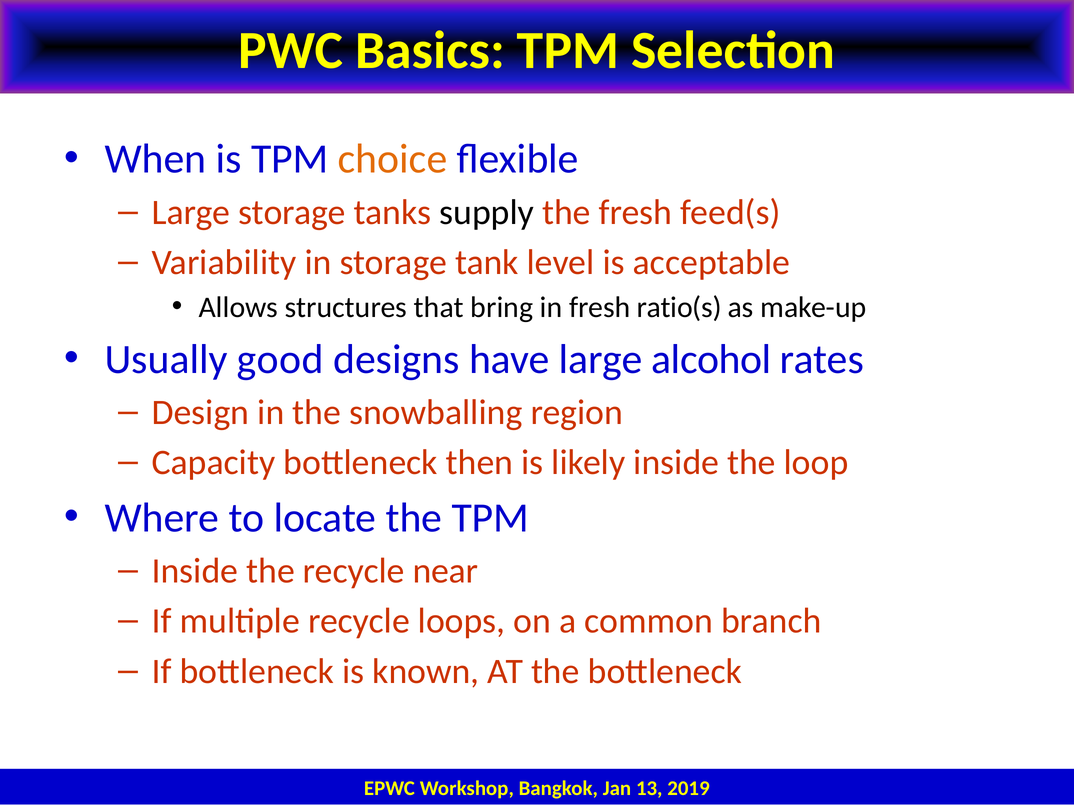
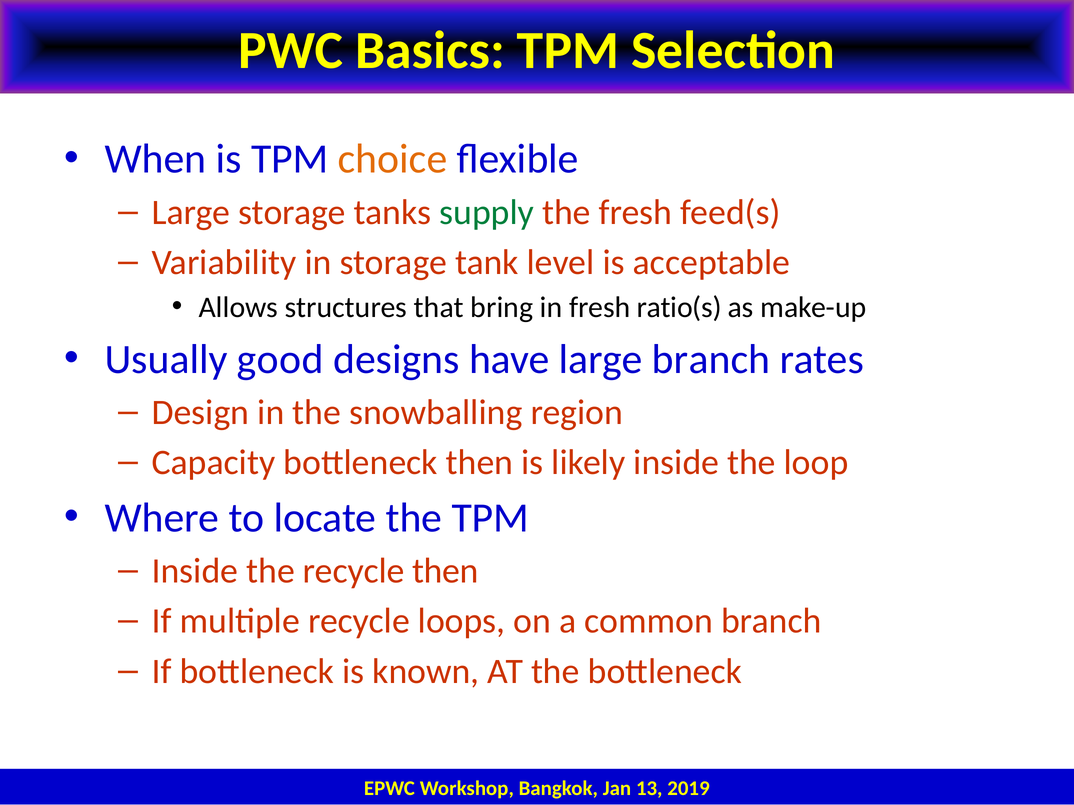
supply colour: black -> green (487, 212)
large alcohol: alcohol -> branch (711, 360)
recycle near: near -> then (445, 571)
